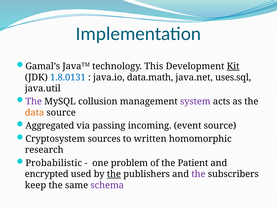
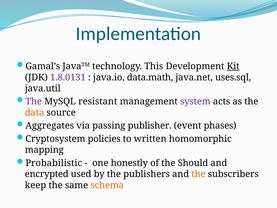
1.8.0131 colour: blue -> purple (68, 77)
collusion: collusion -> resistant (98, 101)
Aggregated: Aggregated -> Aggregates (50, 126)
incoming: incoming -> publisher (150, 126)
event source: source -> phases (220, 126)
sources: sources -> policies (104, 139)
research: research -> mapping (44, 150)
problem: problem -> honestly (129, 163)
Patient: Patient -> Should (193, 163)
the underline: present -> none (114, 174)
the colour: purple -> orange (198, 174)
schema colour: purple -> orange (107, 185)
